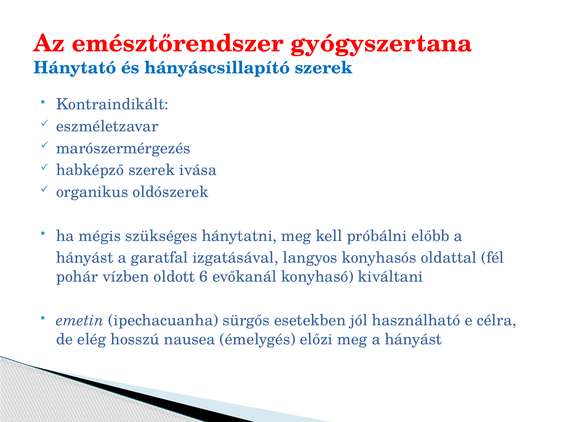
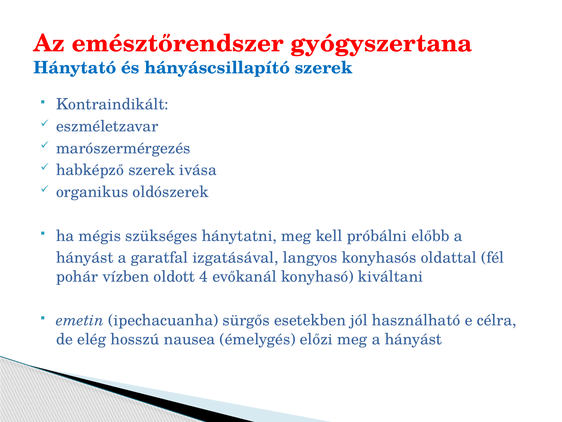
6: 6 -> 4 (204, 276)
